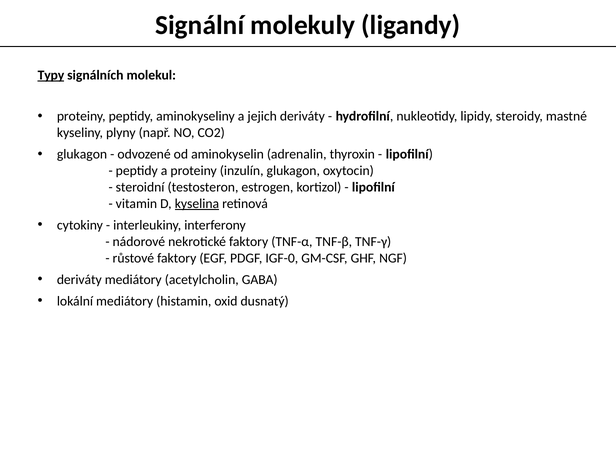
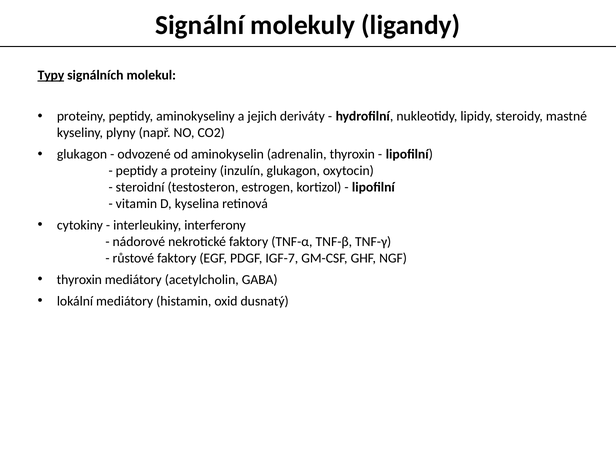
kyselina underline: present -> none (197, 204)
IGF-0: IGF-0 -> IGF-7 (282, 258)
deriváty: deriváty -> thyroxin (79, 280)
